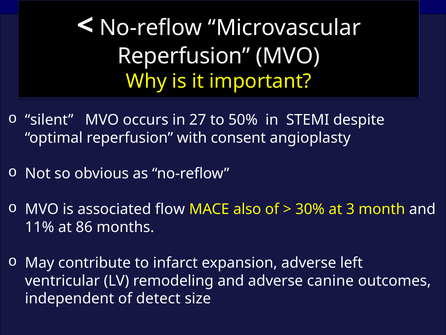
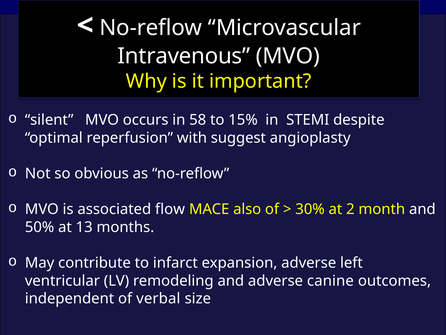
Reperfusion: Reperfusion -> Intravenous (184, 56)
27: 27 -> 58 (198, 120)
50%: 50% -> 15% (243, 120)
consent: consent -> suggest (238, 138)
3: 3 -> 2 (350, 209)
11%: 11% -> 50% (40, 227)
86: 86 -> 13 (84, 227)
detect: detect -> verbal (158, 298)
